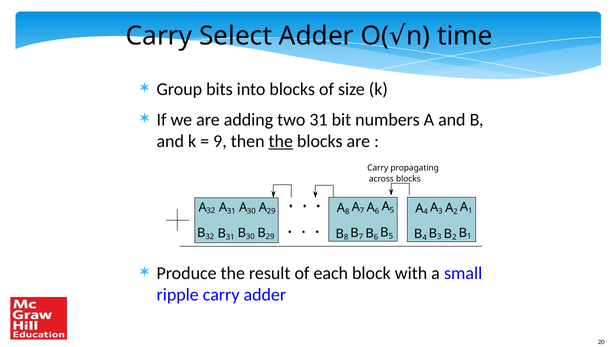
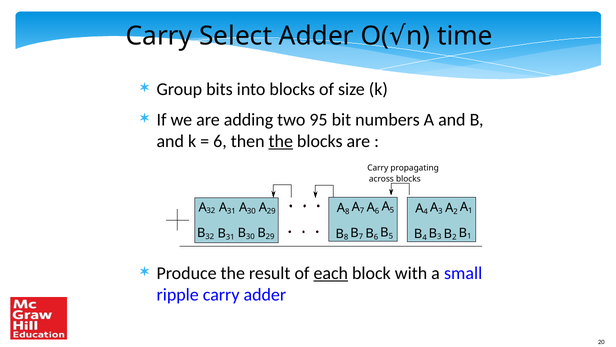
two 31: 31 -> 95 (318, 120)
9: 9 -> 6 (220, 141)
each underline: none -> present (331, 273)
